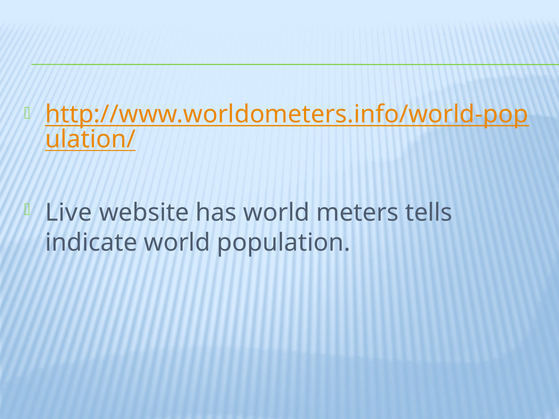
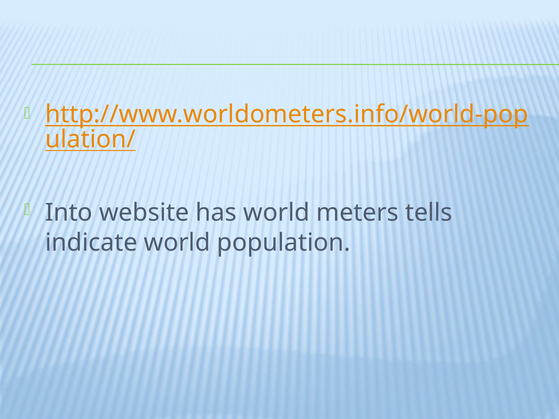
Live: Live -> Into (69, 213)
